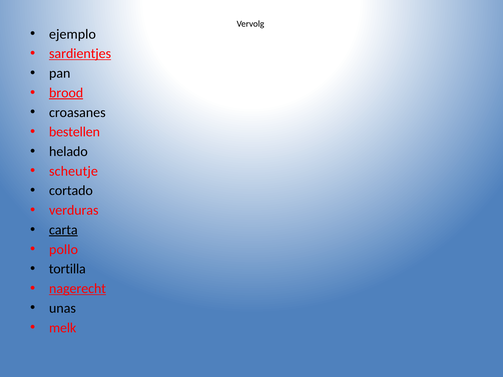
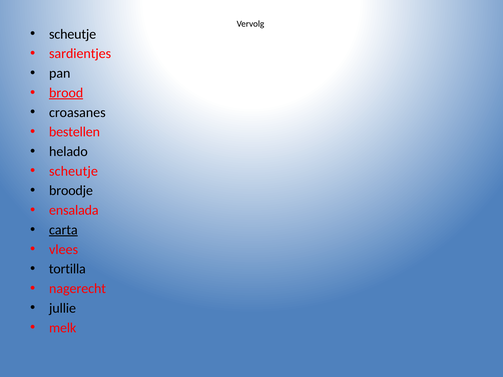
ejemplo: ejemplo -> scheutje (73, 34)
sardientjes underline: present -> none (80, 54)
cortado: cortado -> broodje (71, 191)
verduras: verduras -> ensalada (74, 210)
pollo: pollo -> vlees (64, 250)
nagerecht underline: present -> none (78, 289)
unas: unas -> jullie (63, 308)
